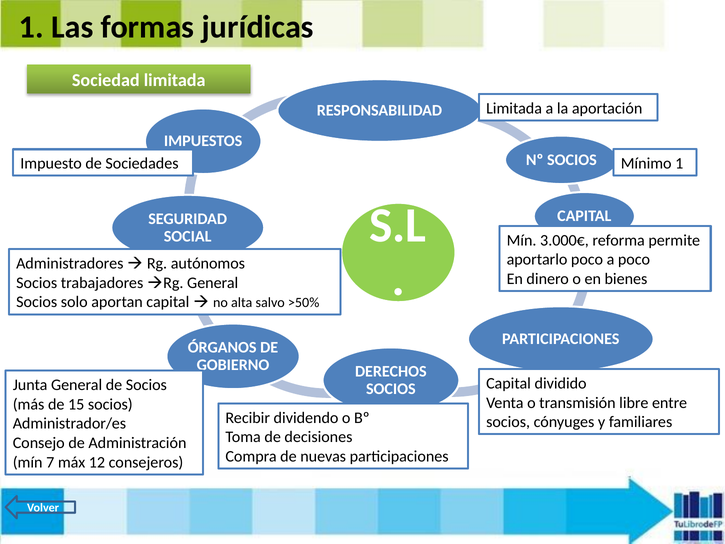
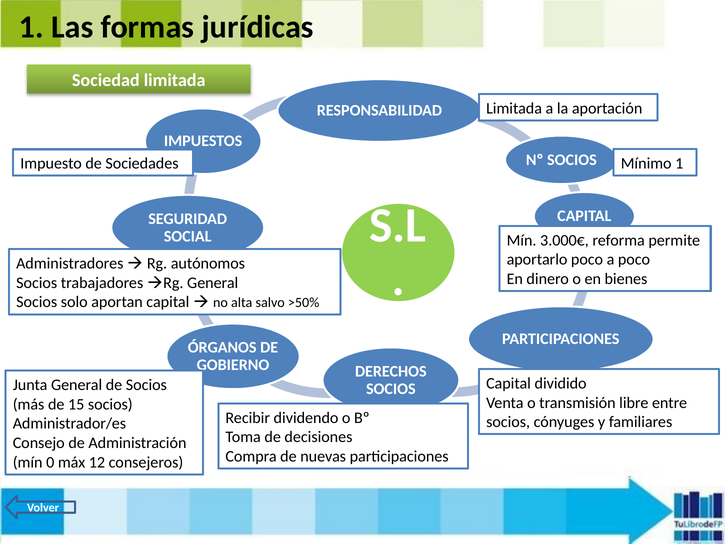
7: 7 -> 0 (50, 462)
